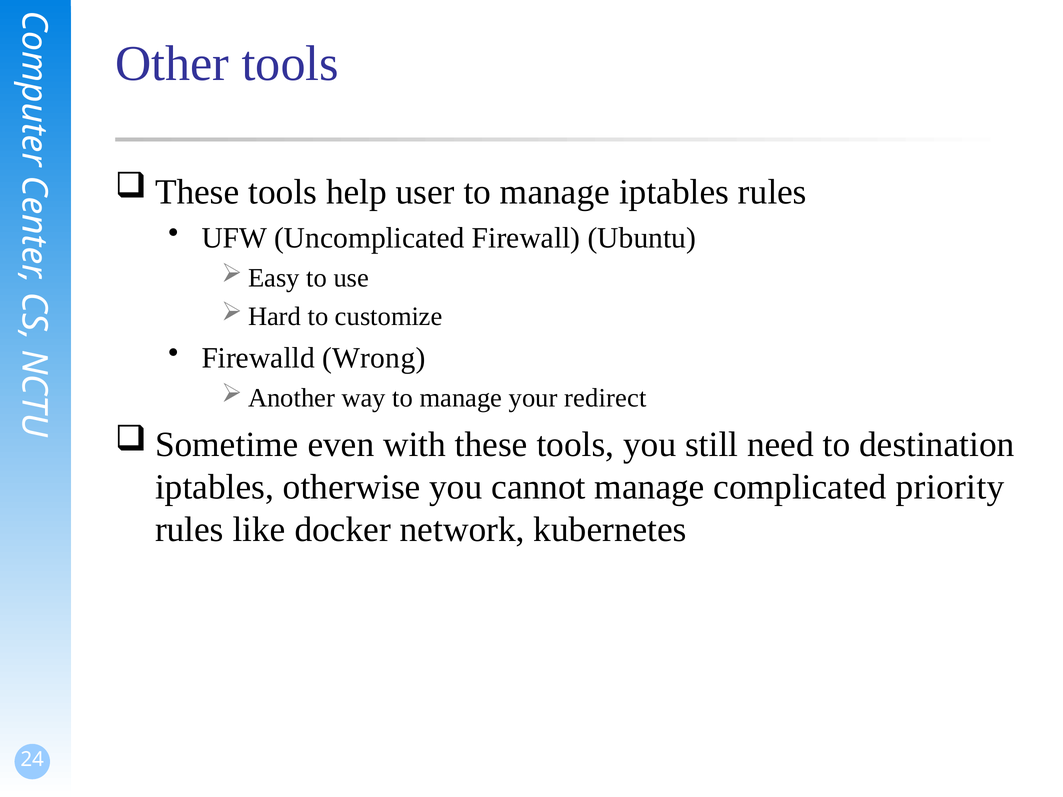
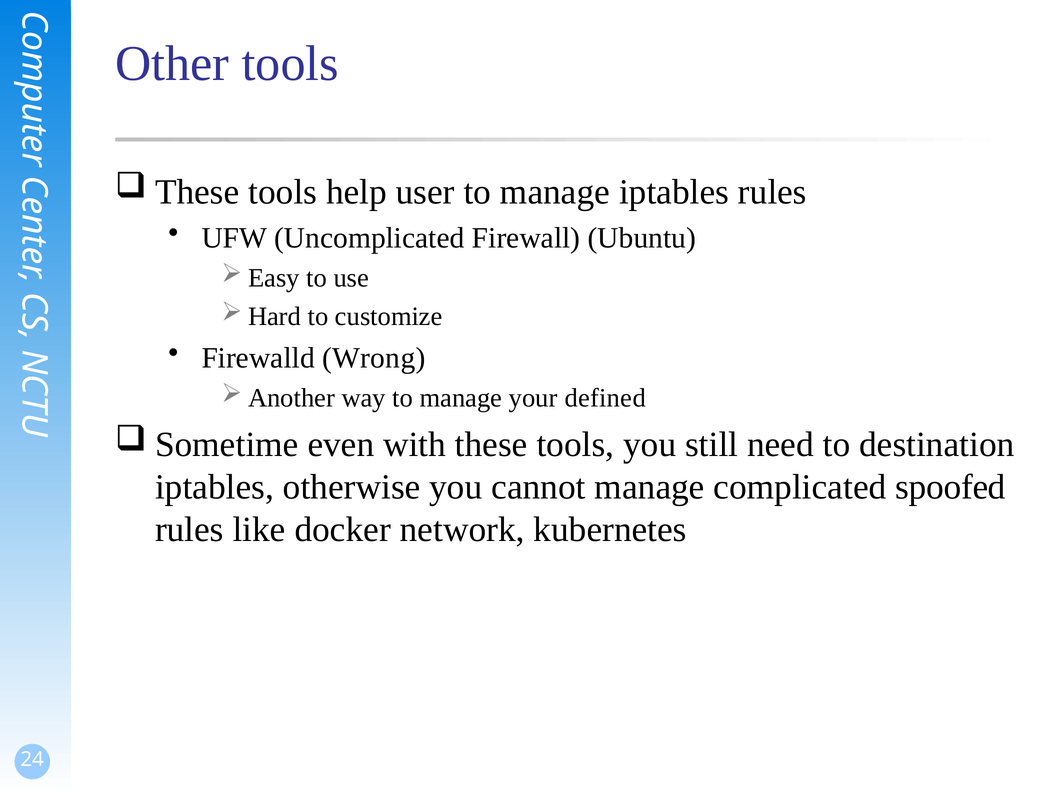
redirect: redirect -> defined (605, 398)
priority: priority -> spoofed (950, 487)
